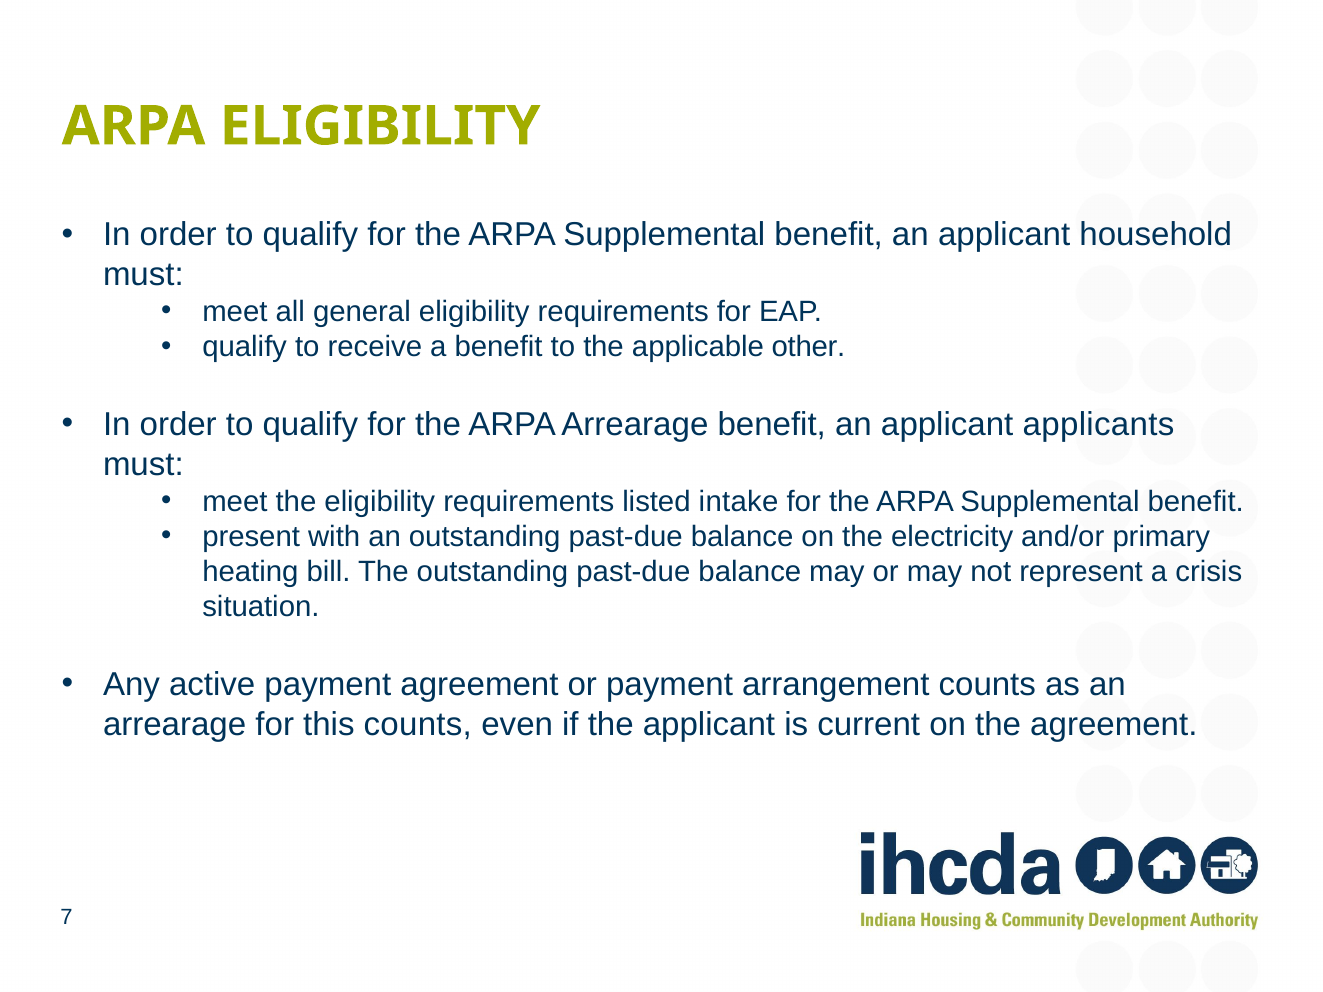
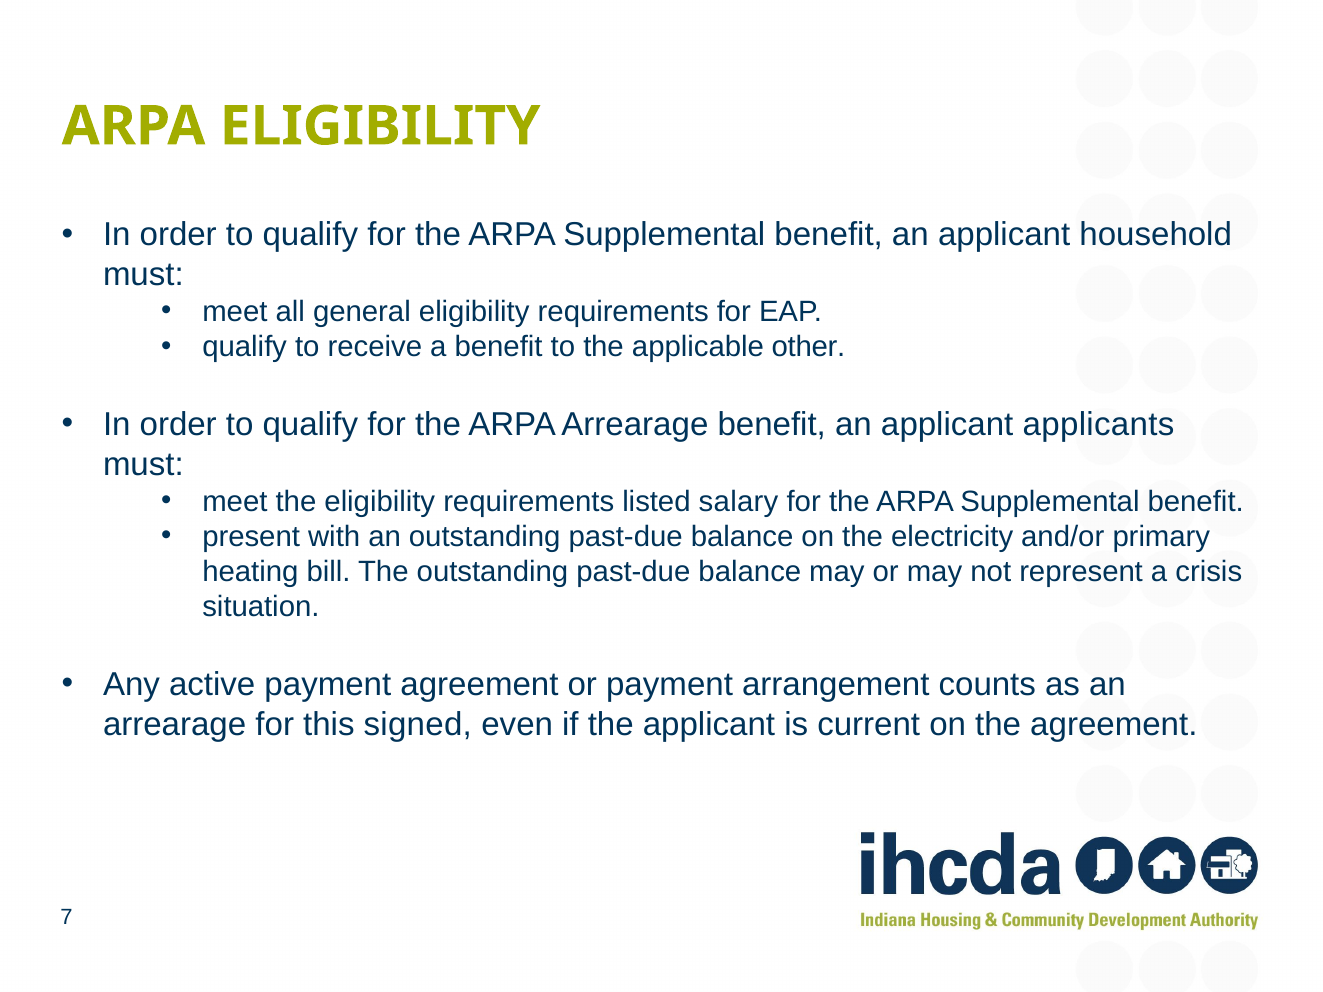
intake: intake -> salary (739, 502)
this counts: counts -> signed (418, 724)
